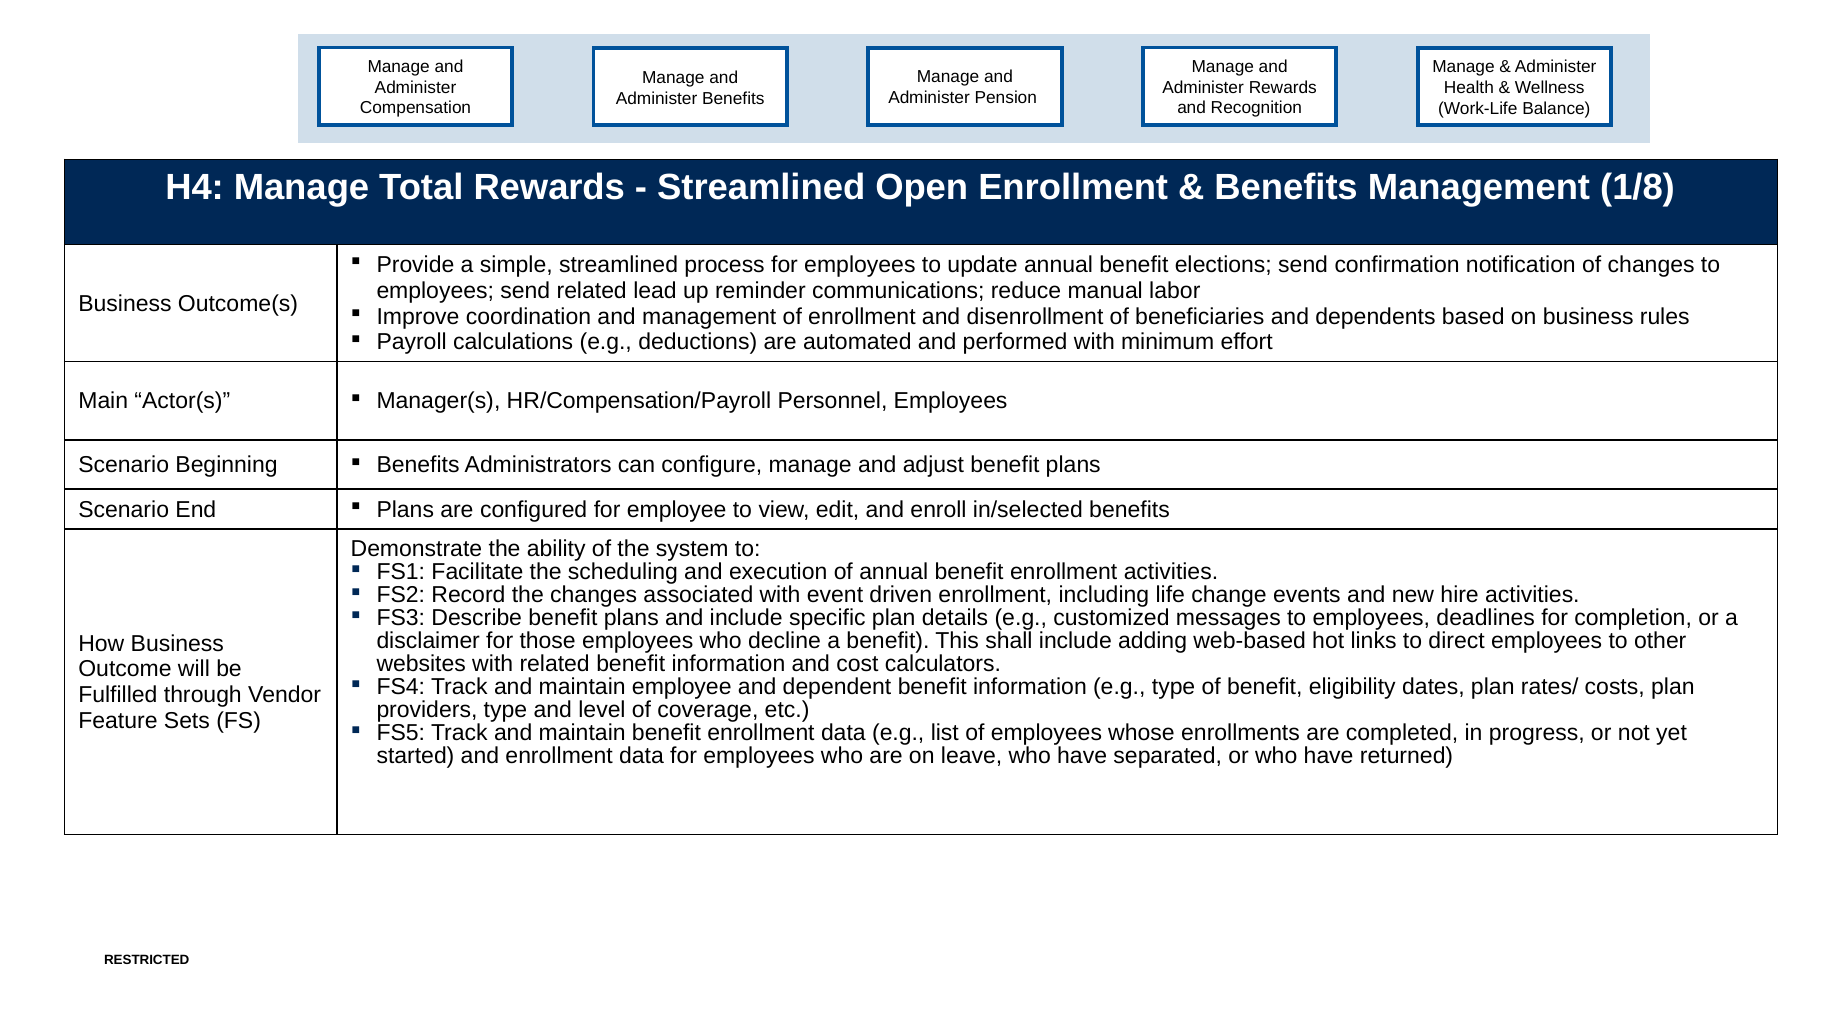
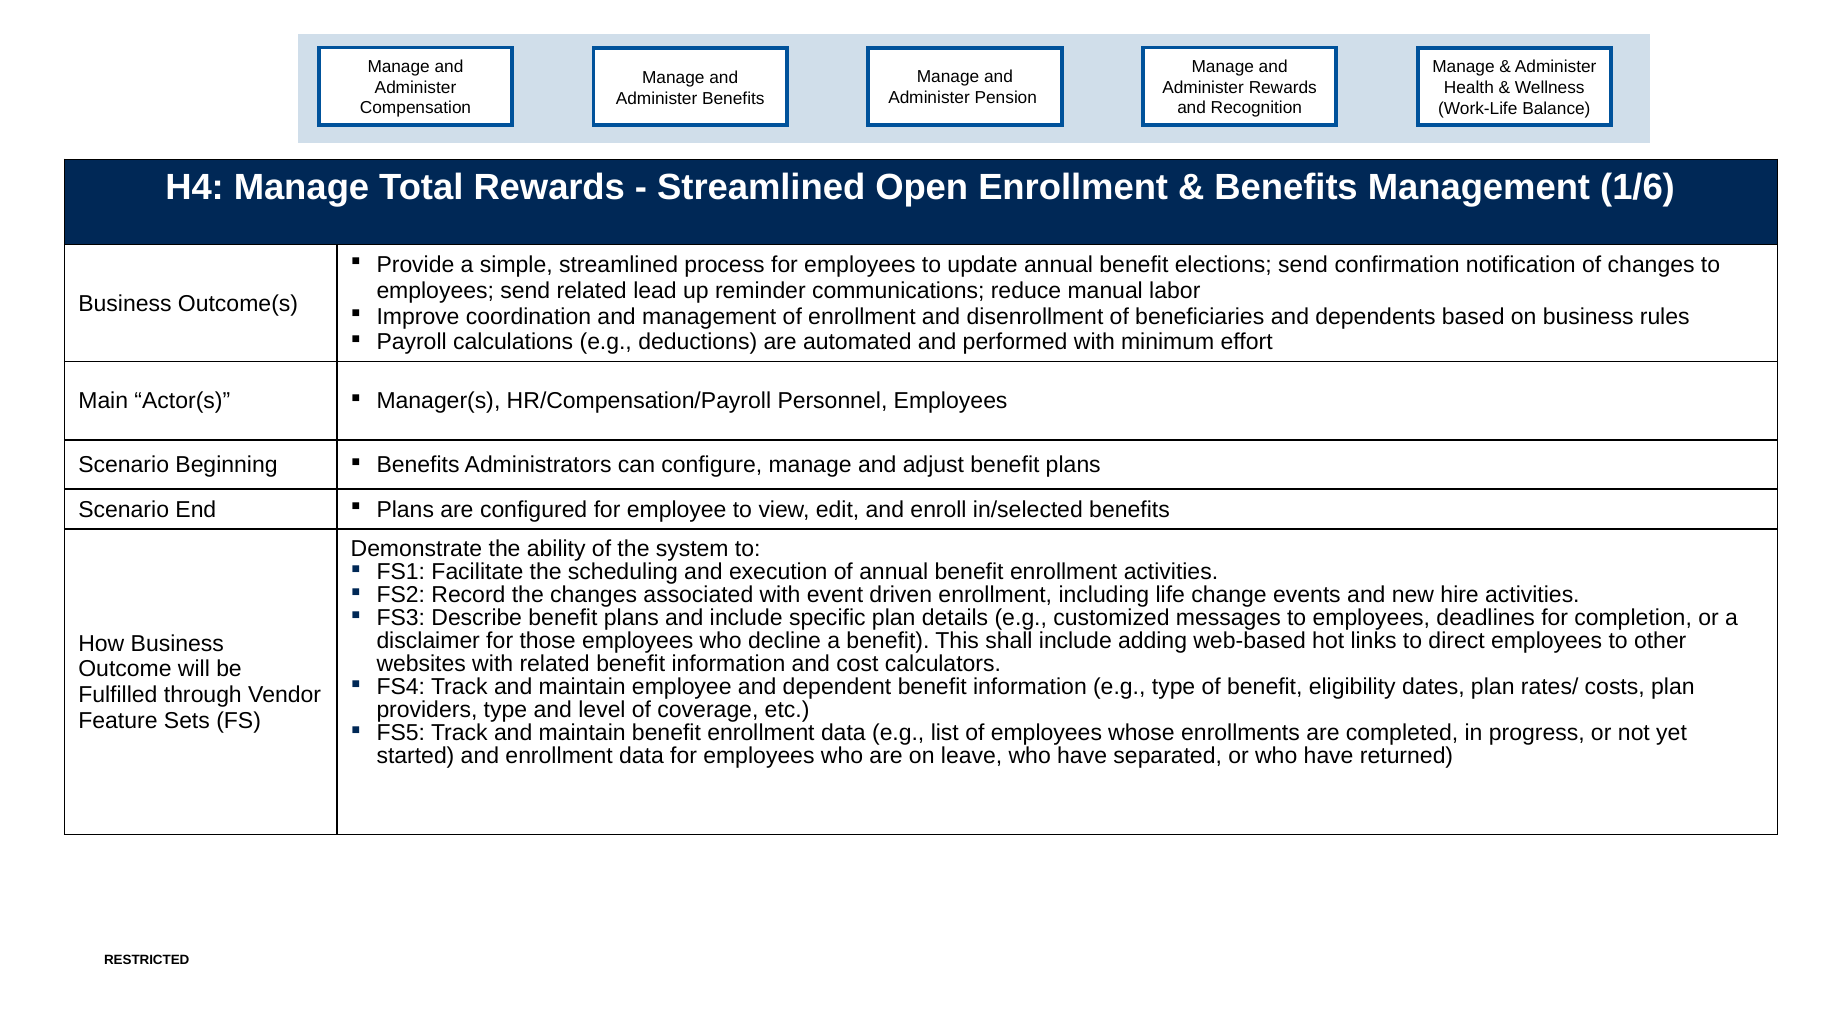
1/8: 1/8 -> 1/6 (1638, 187)
